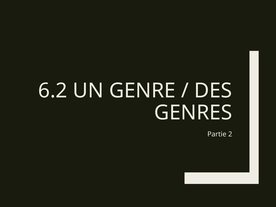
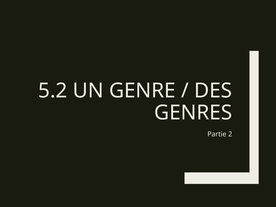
6.2: 6.2 -> 5.2 (53, 91)
